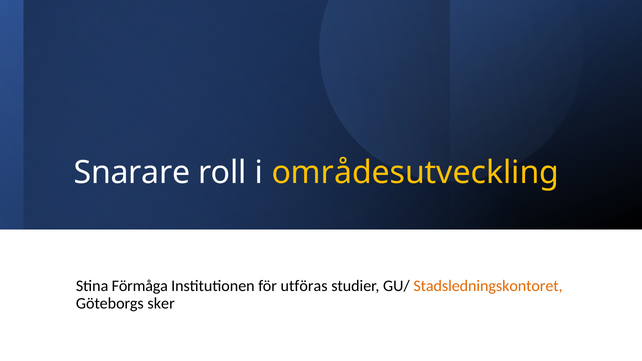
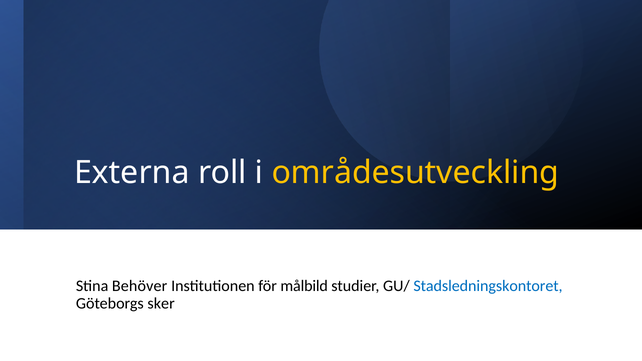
Snarare: Snarare -> Externa (132, 173)
Förmåga: Förmåga -> Behöver (140, 286)
utföras: utföras -> målbild (304, 286)
Stadsledningskontoret colour: orange -> blue (488, 286)
